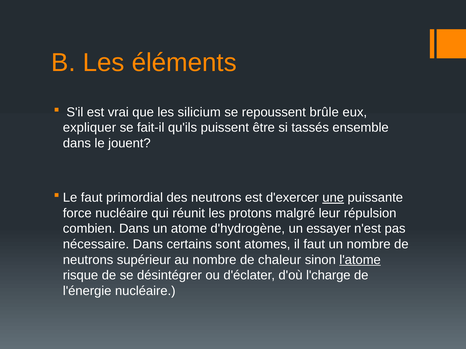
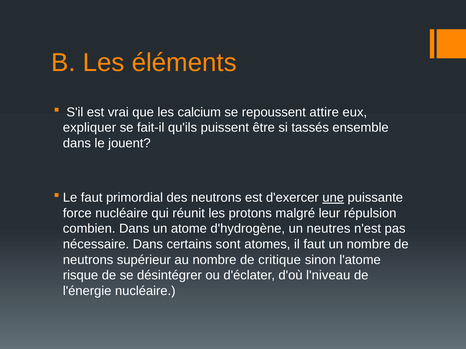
silicium: silicium -> calcium (199, 112)
brûle: brûle -> attire (324, 112)
essayer: essayer -> neutres (329, 229)
chaleur: chaleur -> critique (280, 260)
l'atome underline: present -> none (360, 260)
l'charge: l'charge -> l'niveau (328, 276)
